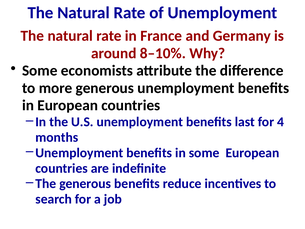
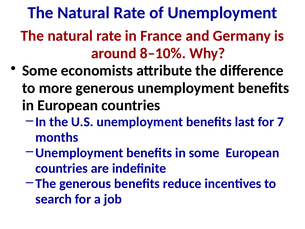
4: 4 -> 7 (281, 122)
